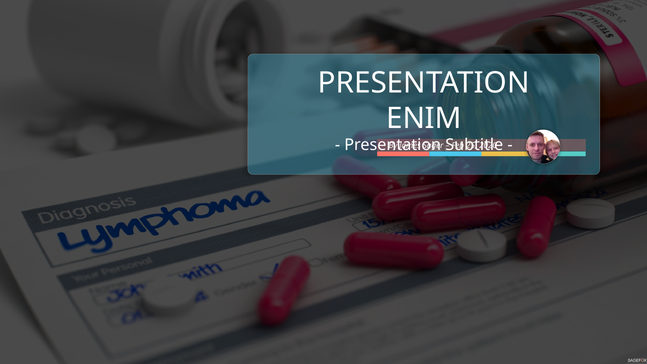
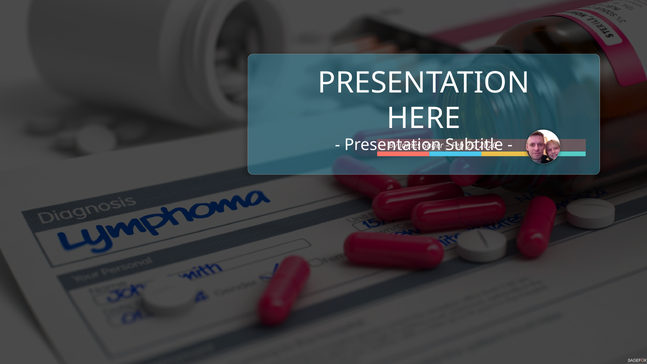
ENIM: ENIM -> HERE (424, 119)
